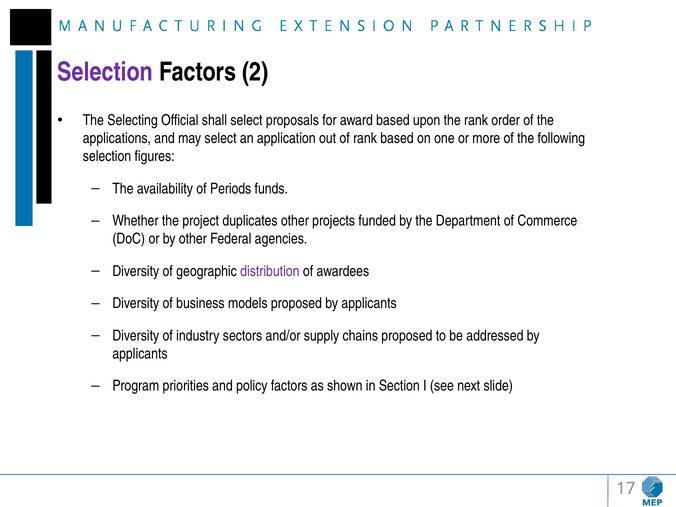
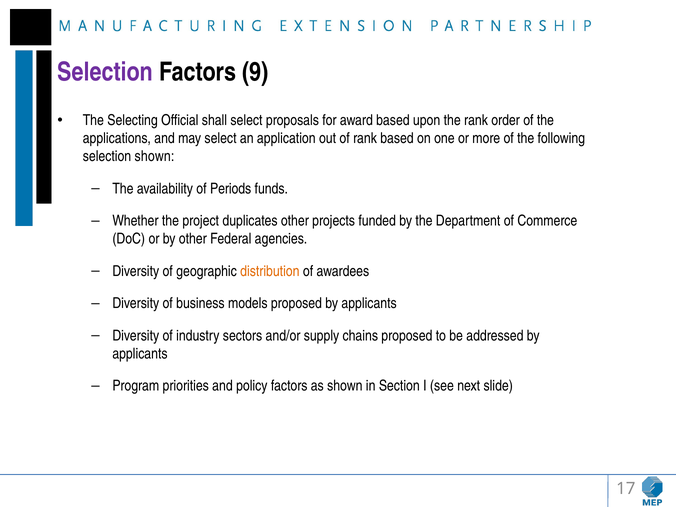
2: 2 -> 9 (255, 72)
selection figures: figures -> shown (154, 156)
distribution colour: purple -> orange (270, 271)
